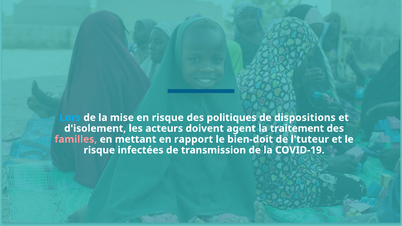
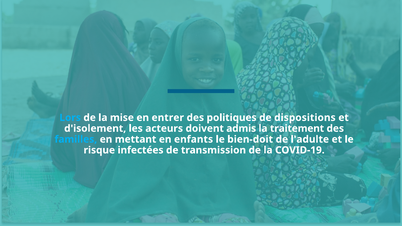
en risque: risque -> entrer (168, 118)
agent: agent -> admis (241, 129)
familles colour: pink -> light blue (76, 139)
rapport: rapport -> enfants (194, 139)
l'tuteur: l'tuteur -> l'adulte (310, 139)
